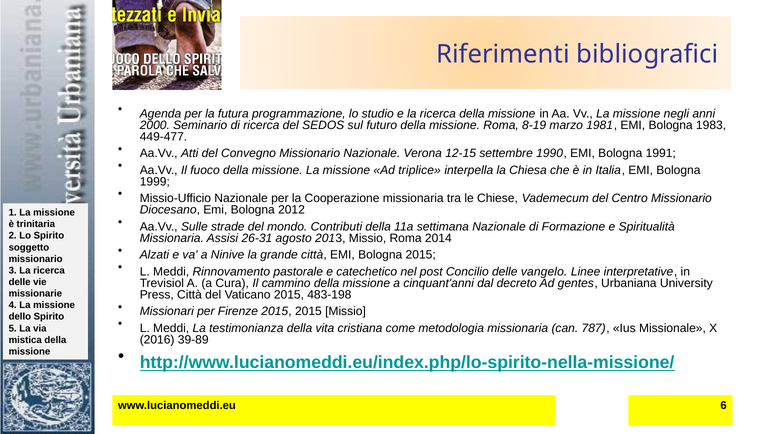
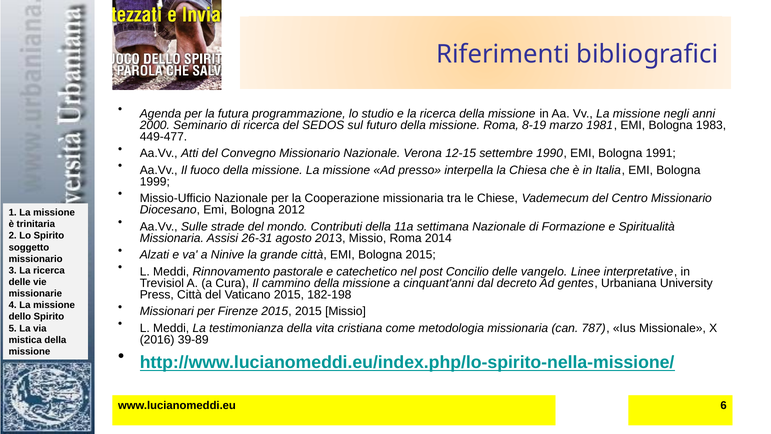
triplice: triplice -> presso (420, 170)
483-198: 483-198 -> 182-198 (329, 295)
